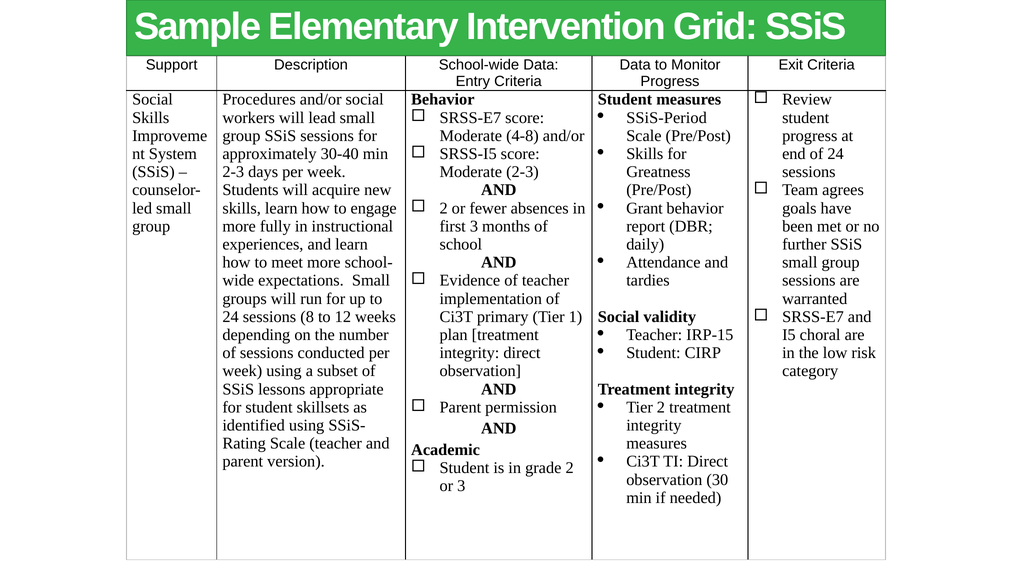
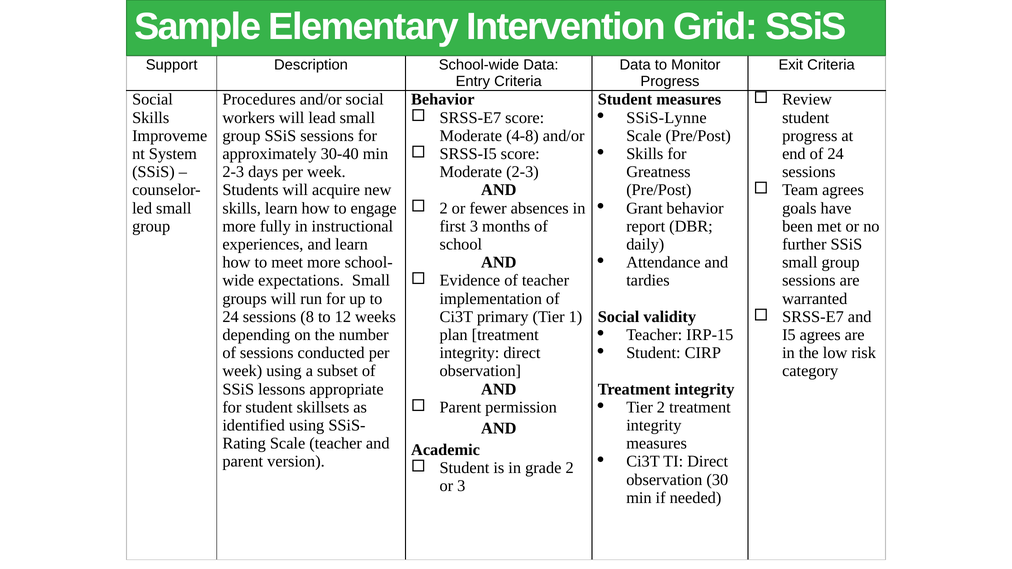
SSiS-Period: SSiS-Period -> SSiS-Lynne (667, 118)
I5 choral: choral -> agrees (820, 335)
